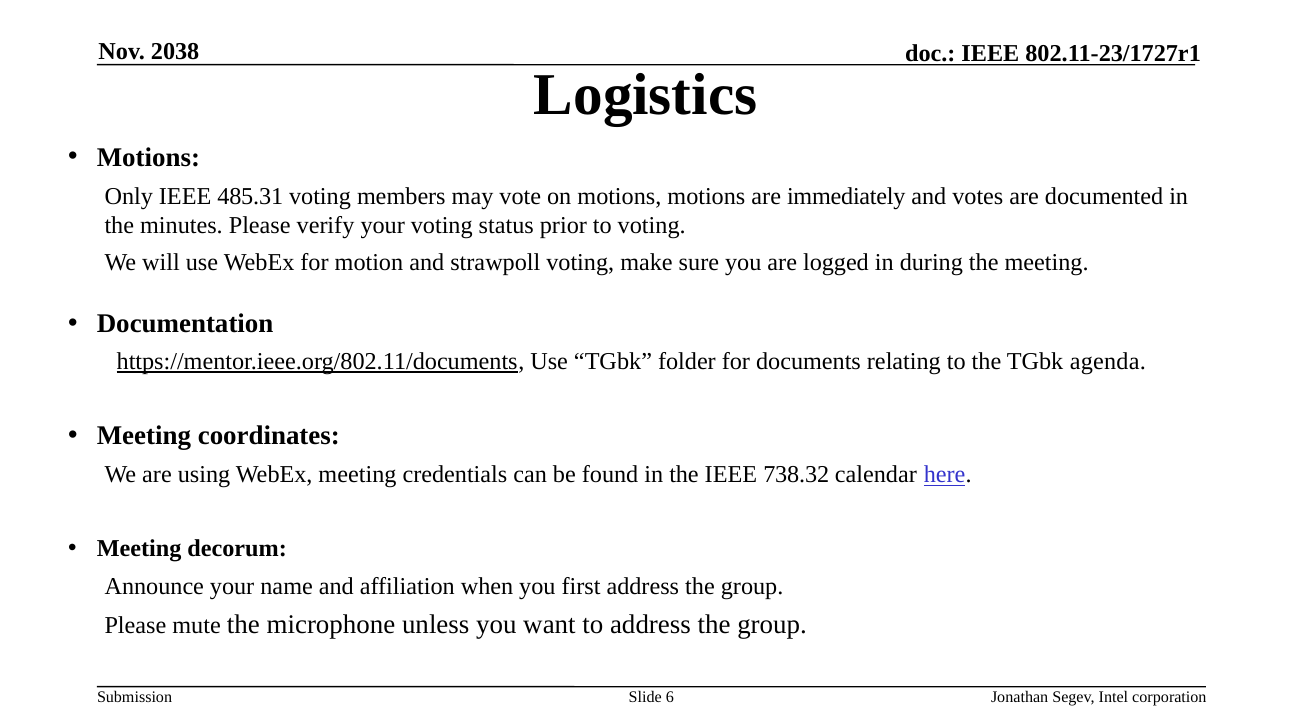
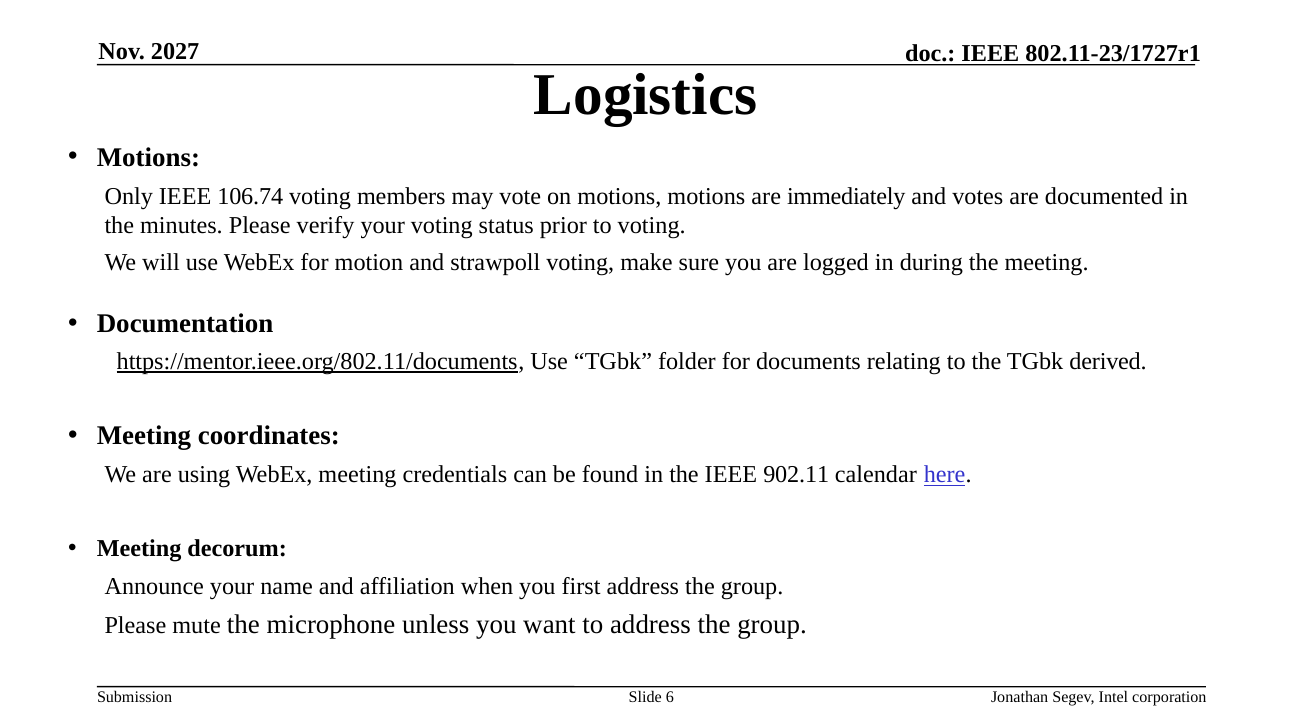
2038: 2038 -> 2027 (175, 51)
485.31: 485.31 -> 106.74 (250, 196)
agenda: agenda -> derived (1108, 361)
738.32: 738.32 -> 902.11 (796, 474)
